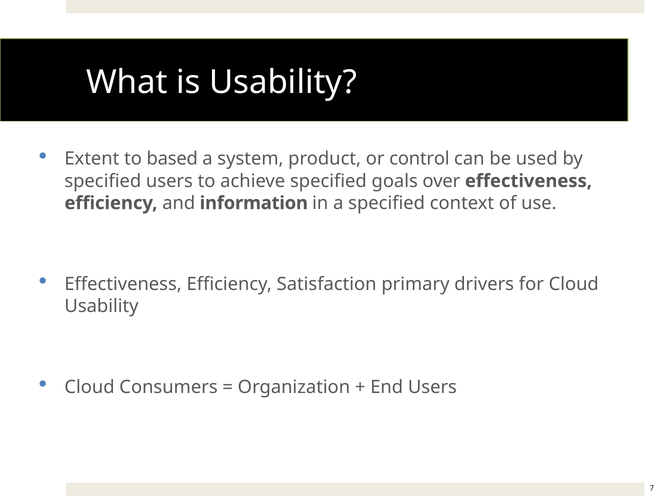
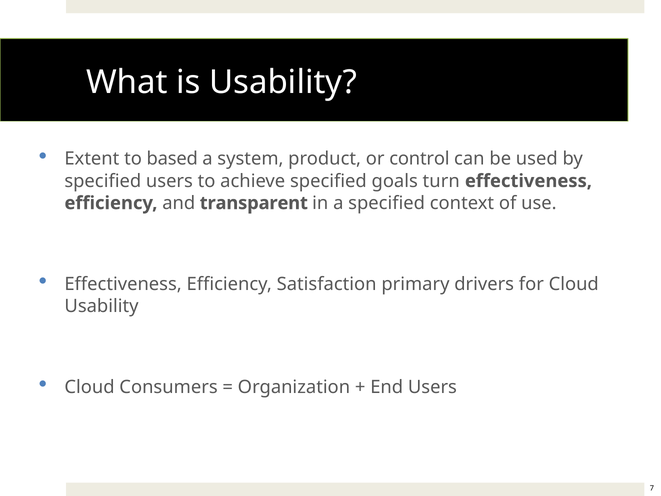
over: over -> turn (441, 181)
information: information -> transparent (254, 203)
